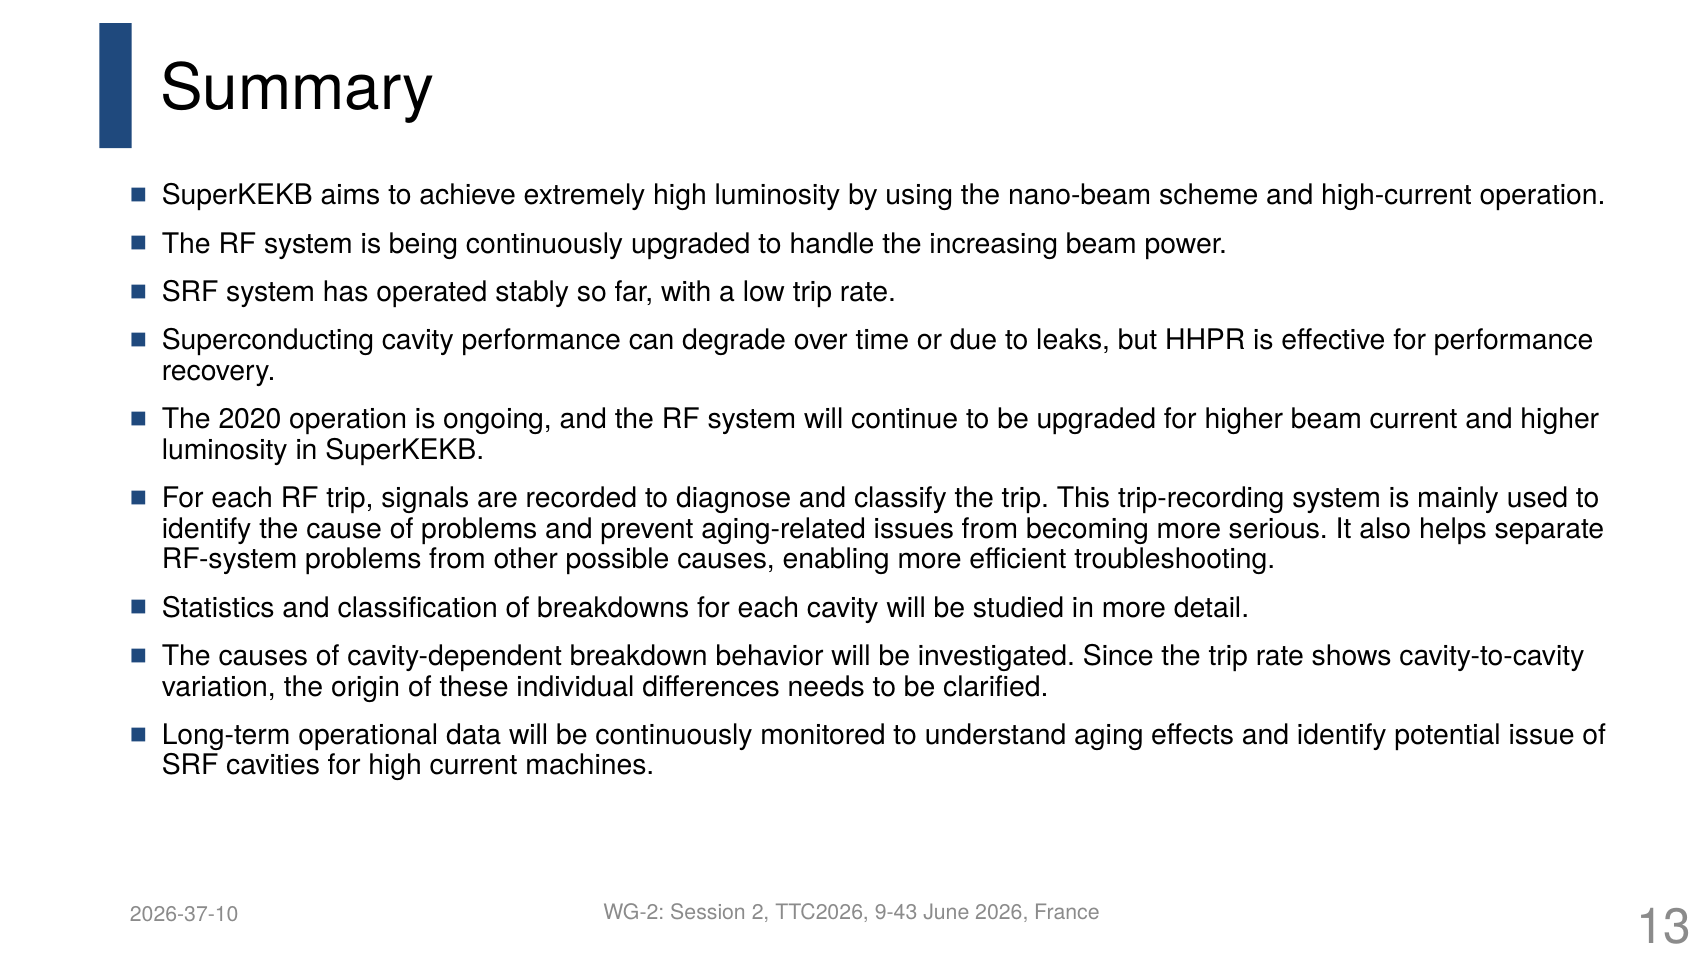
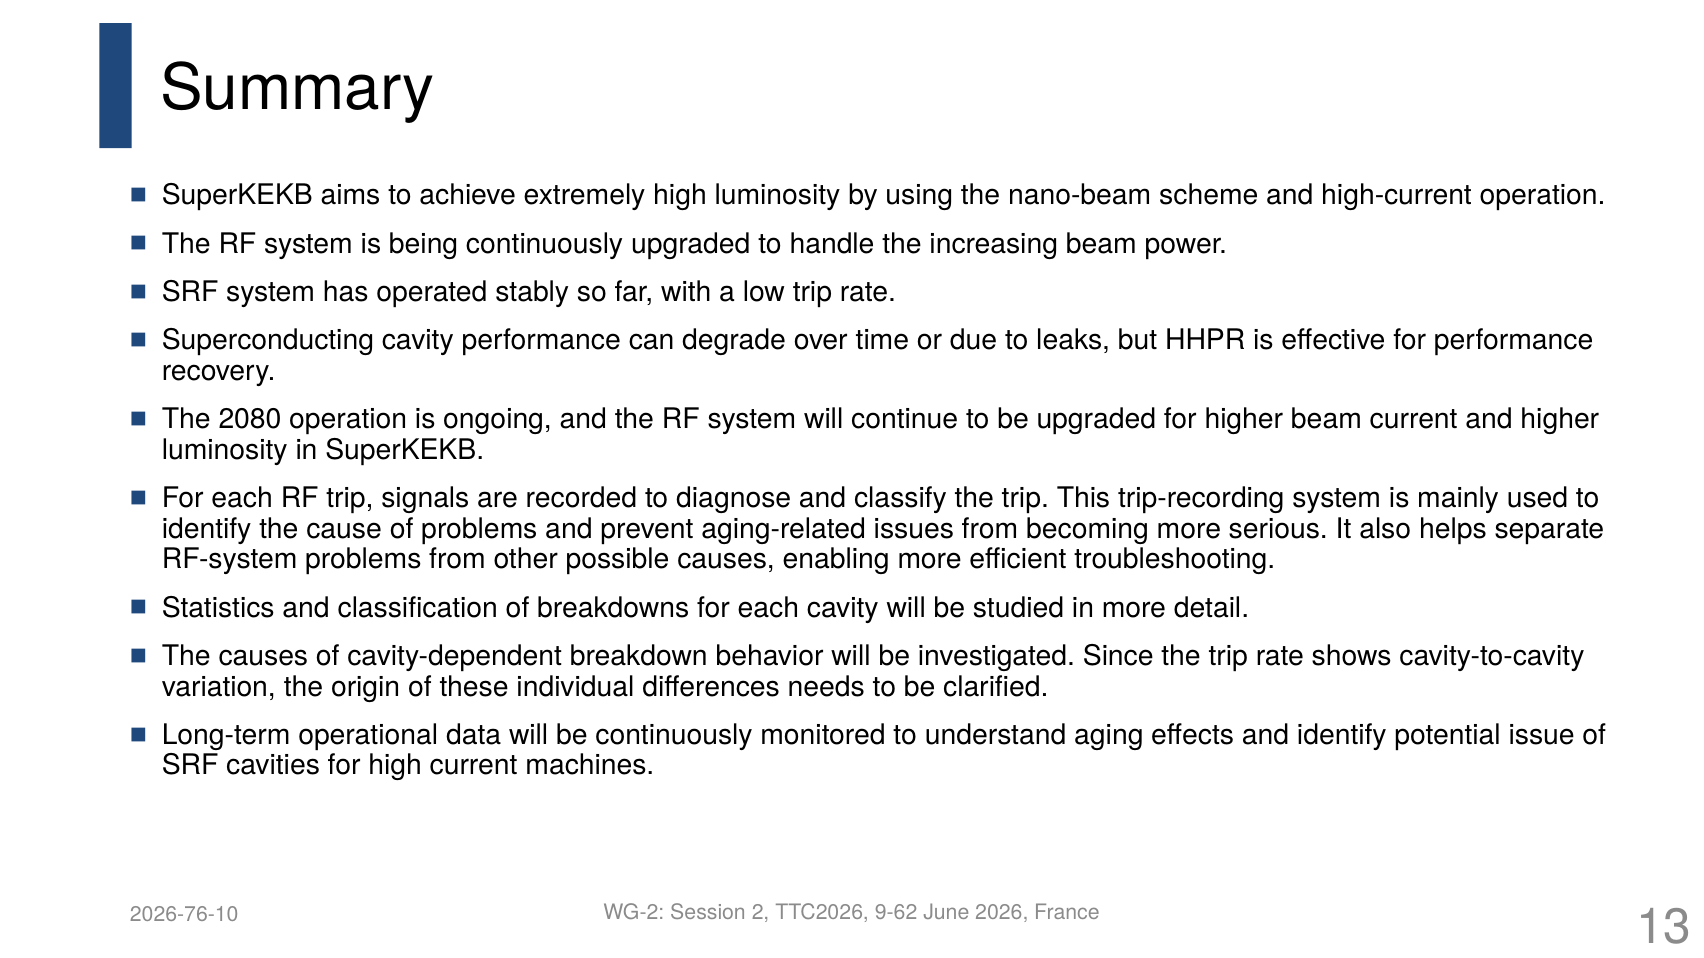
2020: 2020 -> 2080 (250, 420)
9-43: 9-43 -> 9-62 (896, 913)
2026-37-10: 2026-37-10 -> 2026-76-10 (184, 915)
